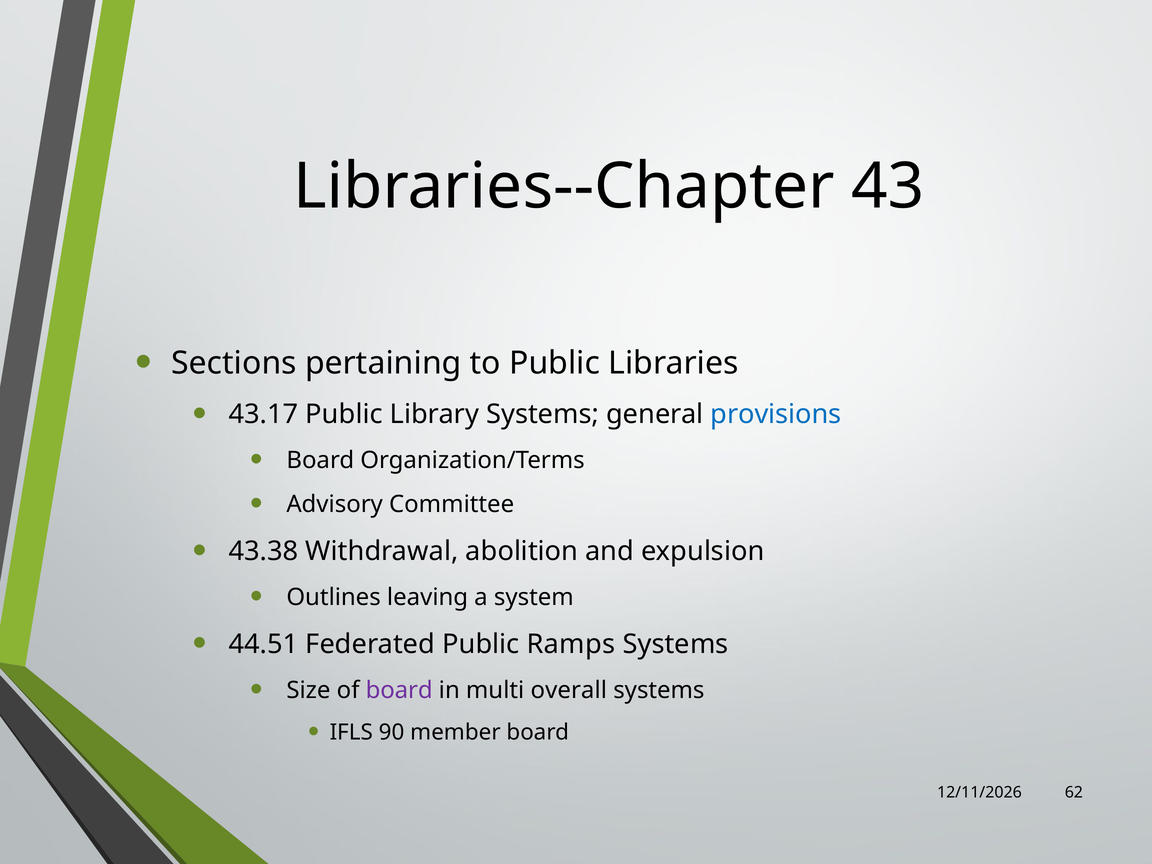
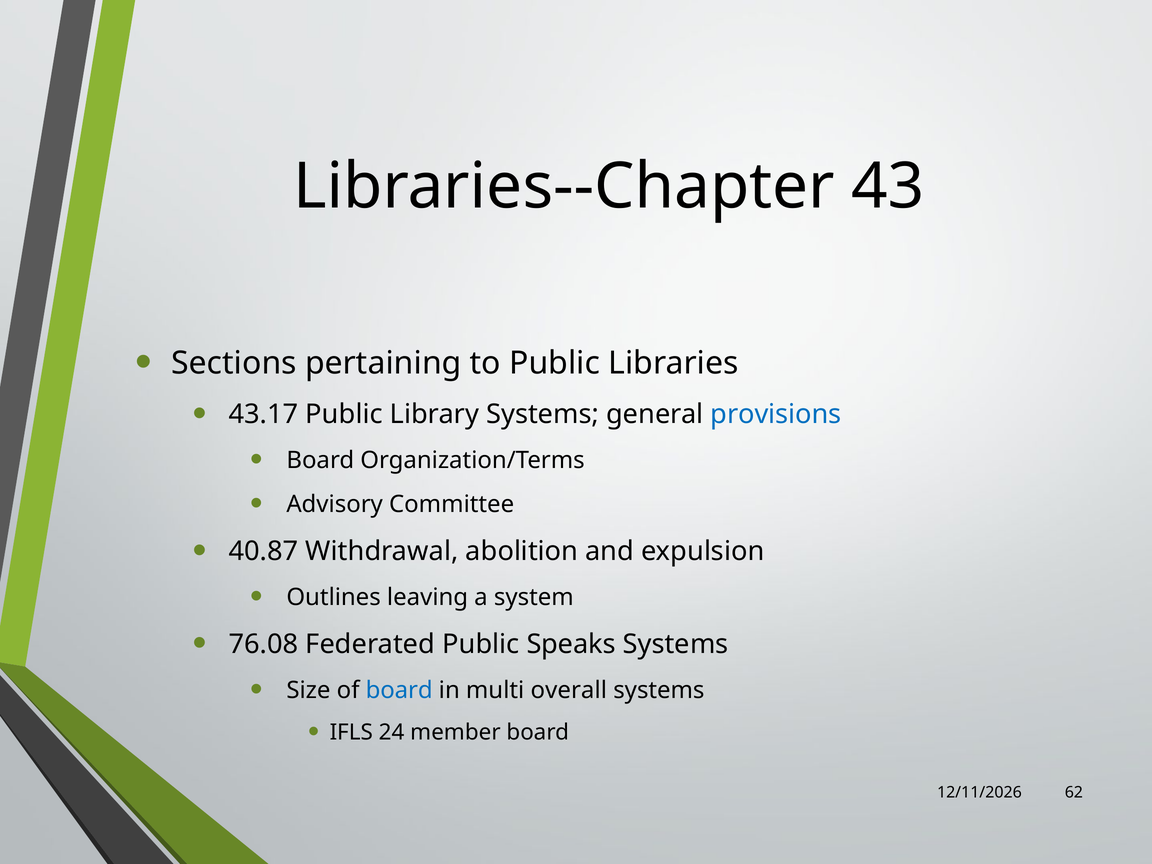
43.38: 43.38 -> 40.87 (264, 551)
44.51: 44.51 -> 76.08 (264, 644)
Ramps: Ramps -> Speaks (571, 644)
board colour: purple -> blue (399, 690)
90: 90 -> 24 (392, 733)
